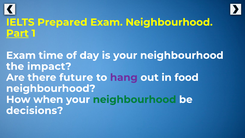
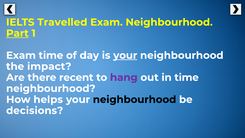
Prepared: Prepared -> Travelled (62, 22)
your underline: none -> present (125, 55)
future: future -> recent (76, 77)
in food: food -> time (187, 77)
when: when -> helps (48, 99)
neighbourhood colour: green -> black (135, 99)
